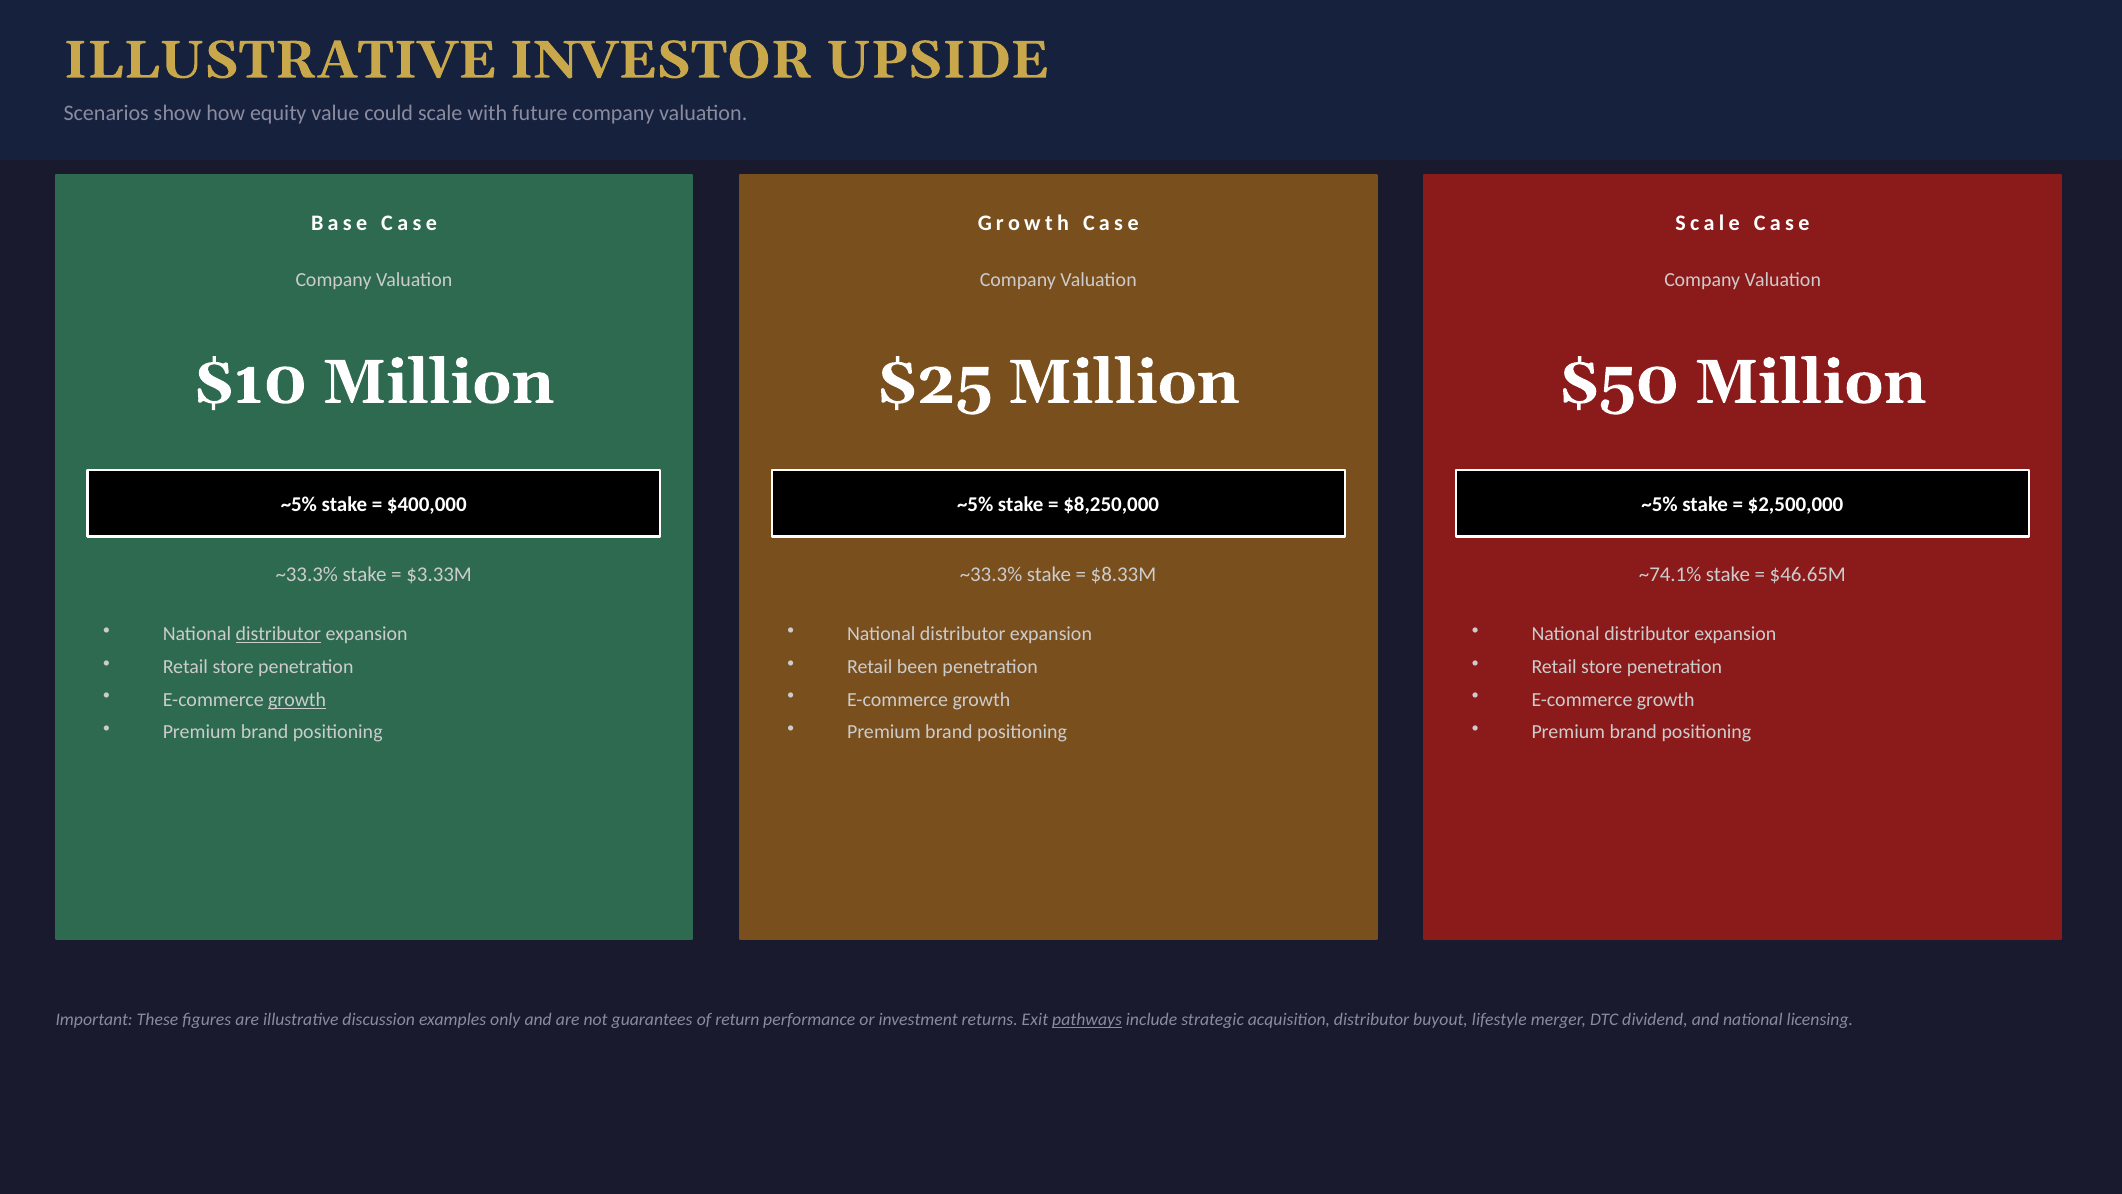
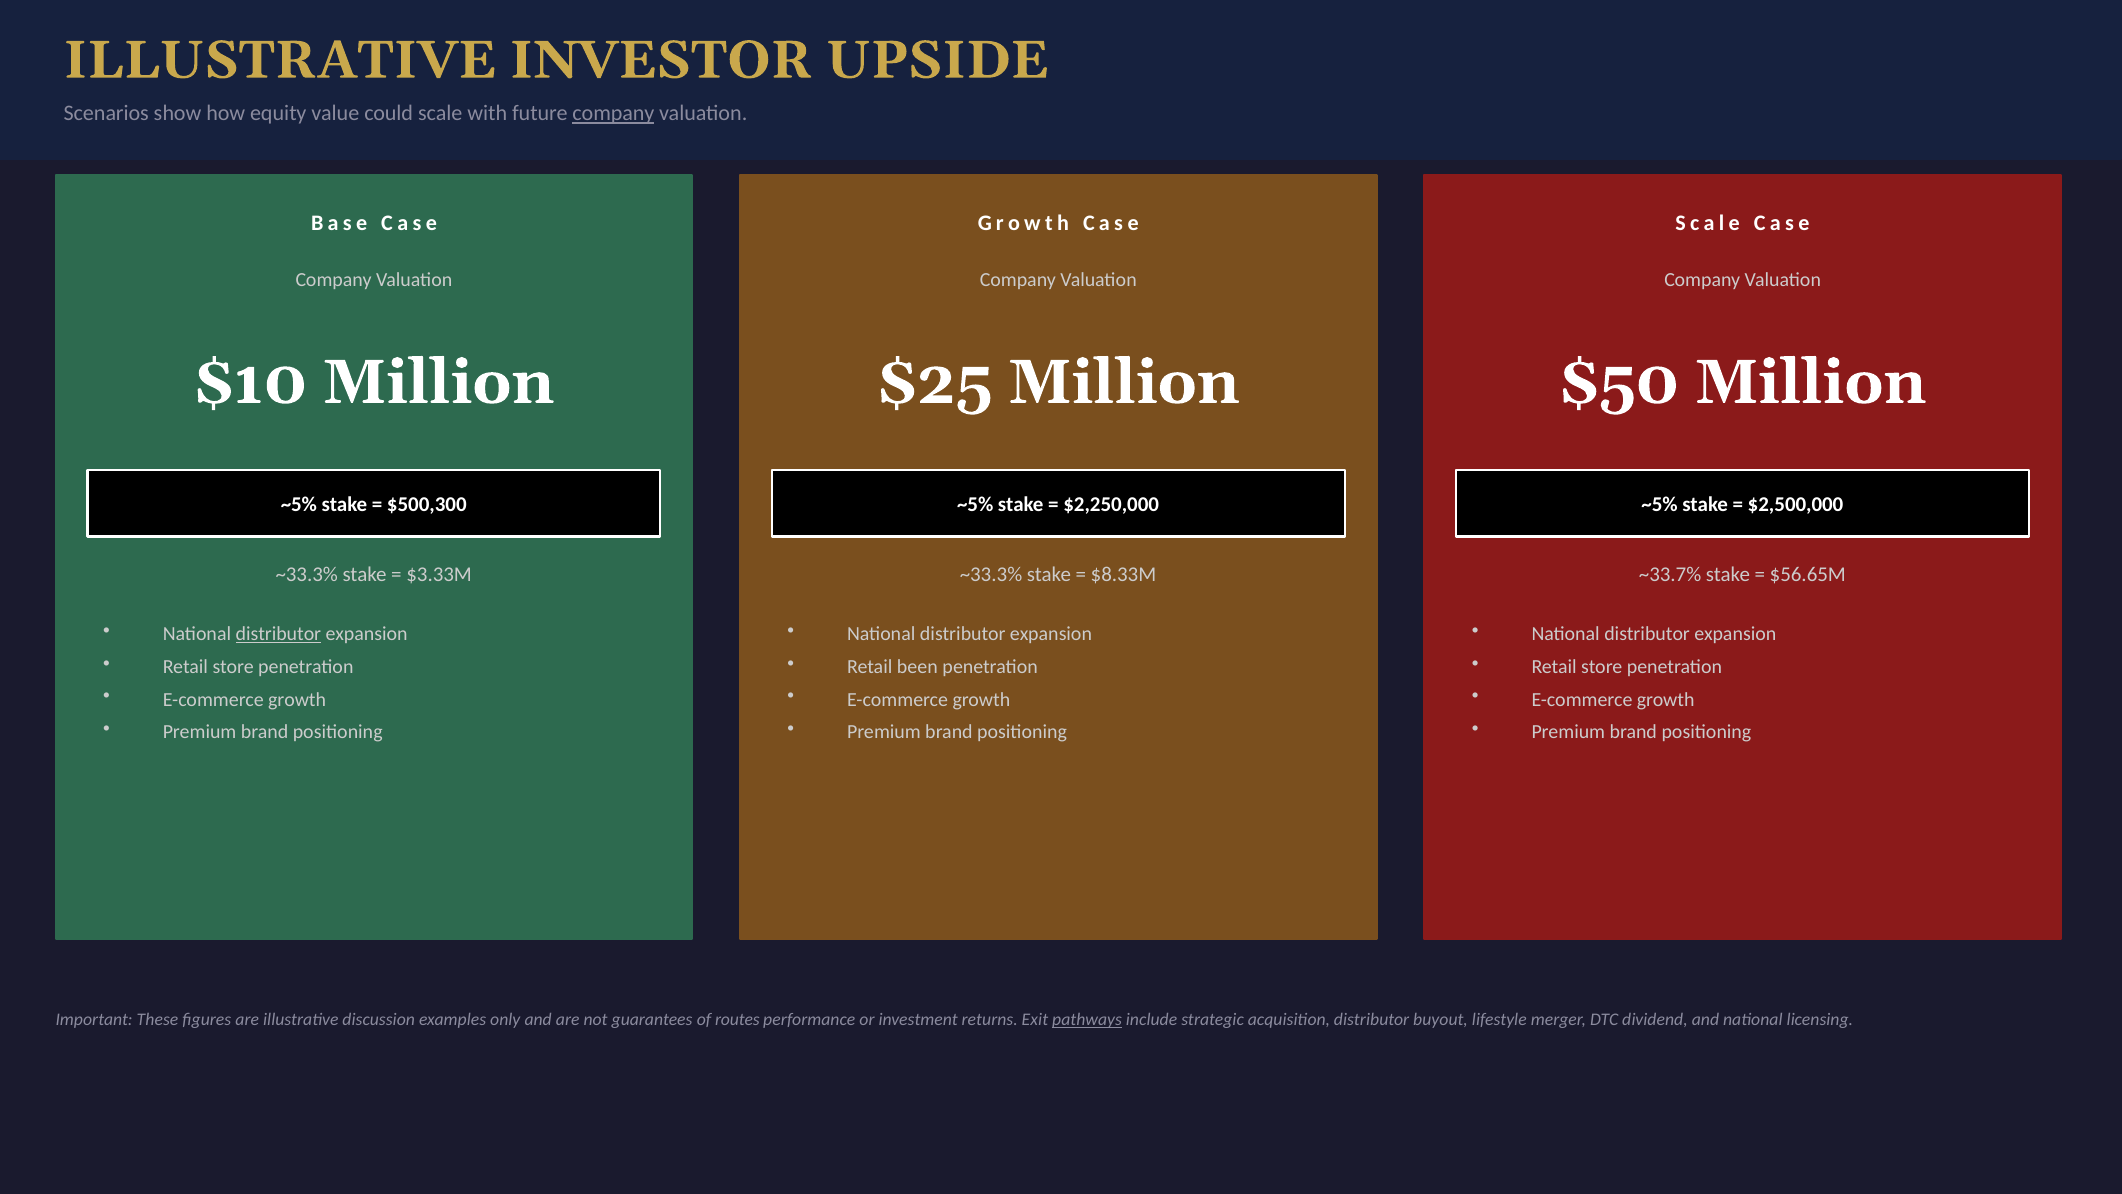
company underline: none -> present (613, 114)
$400,000: $400,000 -> $500,300 (427, 504)
$8,250,000: $8,250,000 -> $2,250,000 (1111, 504)
~74.1%: ~74.1% -> ~33.7% (1670, 574)
$46.65M: $46.65M -> $56.65M (1808, 574)
growth underline: present -> none (297, 699)
return: return -> routes (737, 1020)
